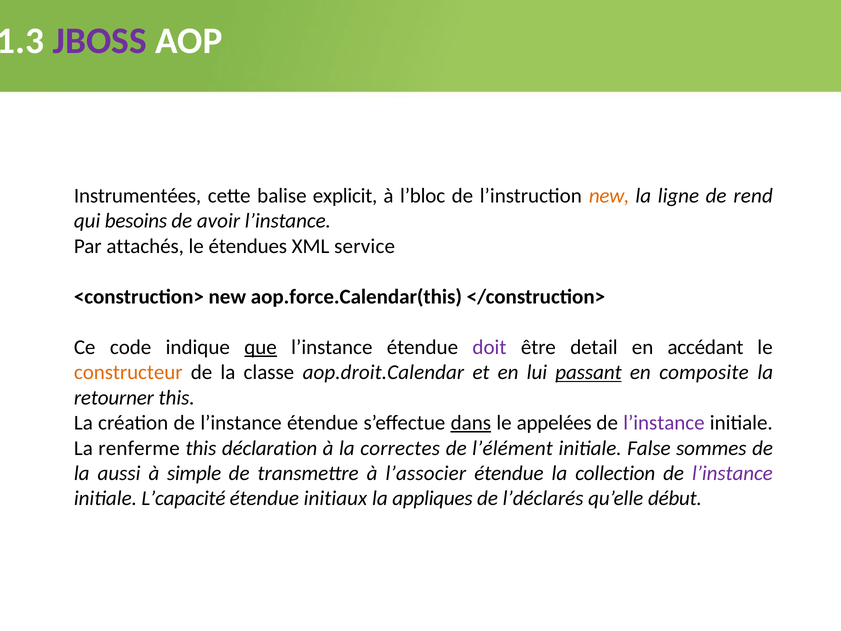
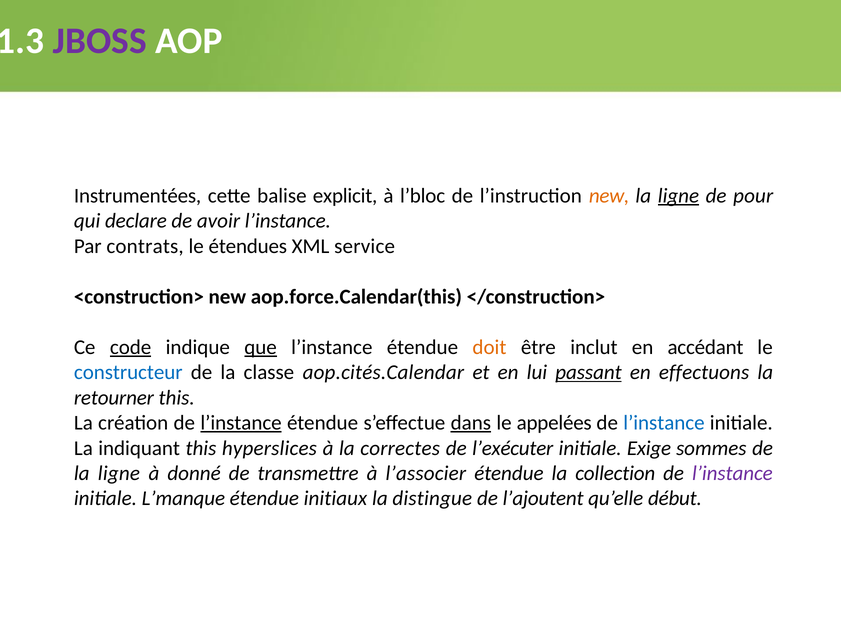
ligne underline: none -> present (678, 196)
rend: rend -> pour (753, 196)
besoins: besoins -> declare (136, 221)
attachés: attachés -> contrats (145, 246)
code underline: none -> present (131, 347)
doit colour: purple -> orange (489, 347)
detail: detail -> inclut (594, 347)
constructeur colour: orange -> blue (128, 372)
aop.droit.Calendar: aop.droit.Calendar -> aop.cités.Calendar (383, 372)
composite: composite -> effectuons (704, 372)
l’instance underline: none -> present (241, 423)
l’instance colour: purple -> blue (664, 423)
renferme: renferme -> indiquant (139, 448)
déclaration: déclaration -> hyperslices (269, 448)
l’élément: l’élément -> l’exécuter (513, 448)
False: False -> Exige (649, 448)
aussi: aussi -> ligne (119, 473)
simple: simple -> donné (194, 473)
L’capacité: L’capacité -> L’manque (183, 498)
appliques: appliques -> distingue (432, 498)
l’déclarés: l’déclarés -> l’ajoutent (543, 498)
